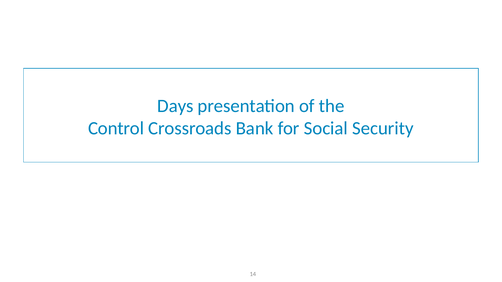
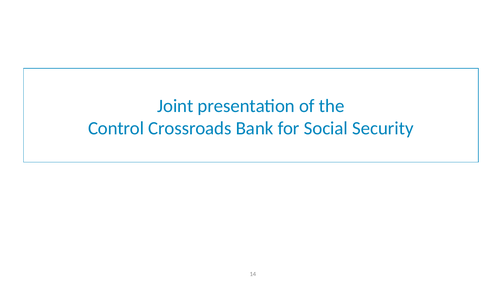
Days: Days -> Joint (175, 106)
